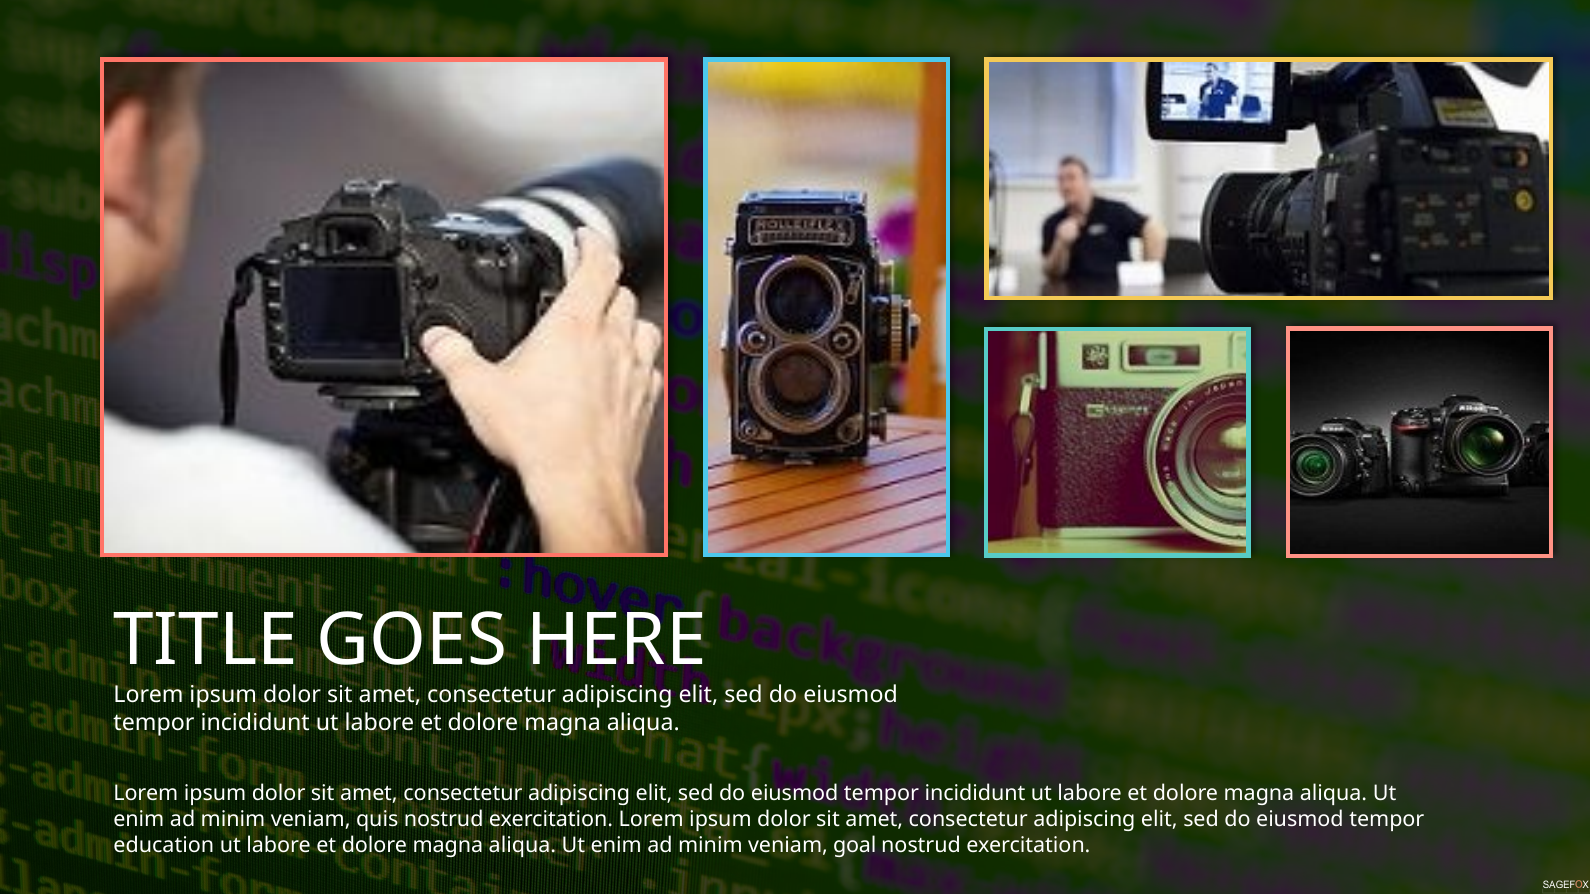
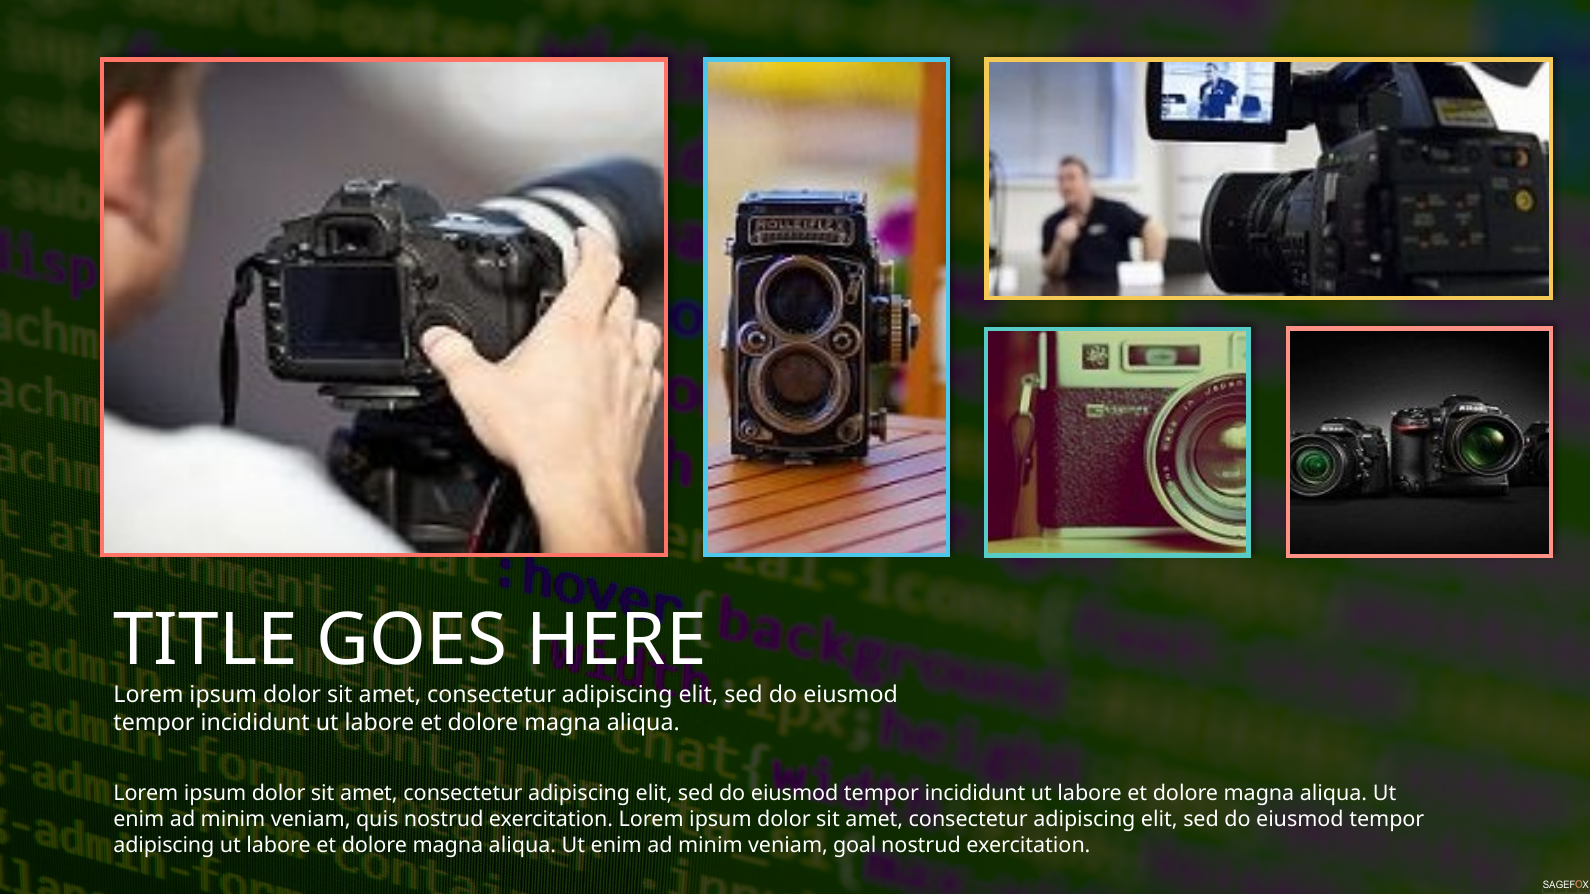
education: education -> adipiscing (164, 845)
